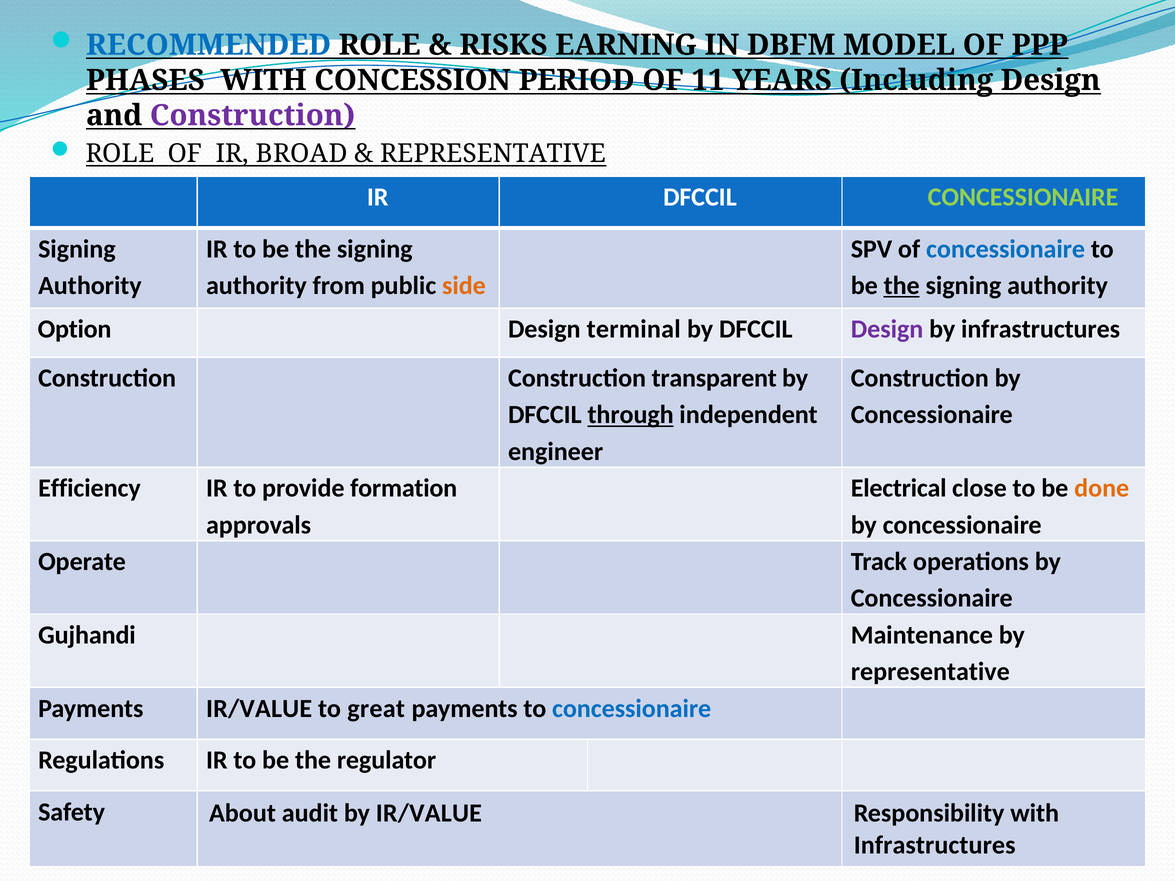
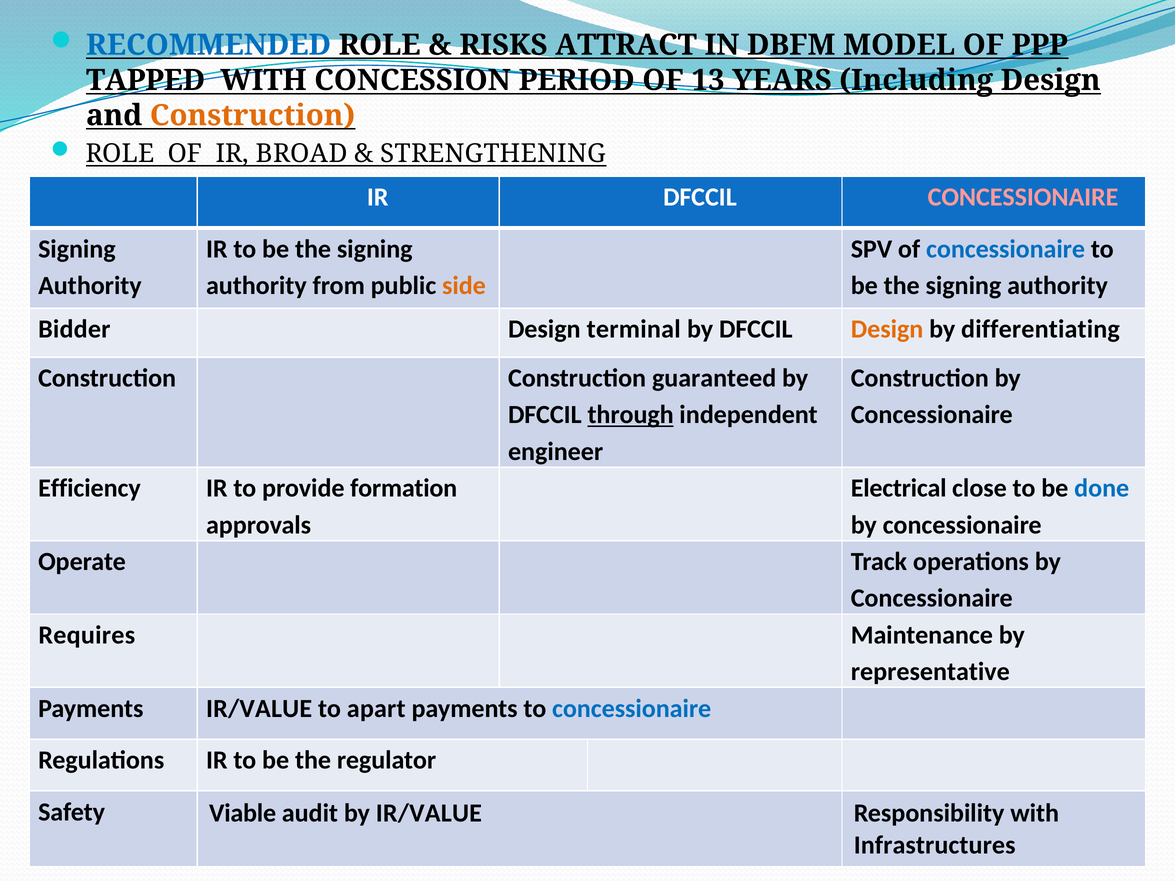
EARNING: EARNING -> ATTRACT (626, 45)
PHASES: PHASES -> TAPPED (146, 80)
11: 11 -> 13 (708, 80)
Construction colour: purple -> orange (253, 116)
REPRESENTATIVE: REPRESENTATIVE -> STRENGTHENING (493, 154)
CONCESSIONAIRE colour: light green -> pink (1023, 197)
the underline: present -> none (902, 286)
Option: Option -> Bidder (74, 329)
Design colour: purple -> orange (887, 329)
by infrastructures: infrastructures -> differentiating (1040, 329)
transparent: transparent -> guaranteed (714, 378)
done colour: orange -> blue (1102, 488)
Gujhandi: Gujhandi -> Requires (87, 635)
great: great -> apart (376, 709)
About: About -> Viable (243, 813)
